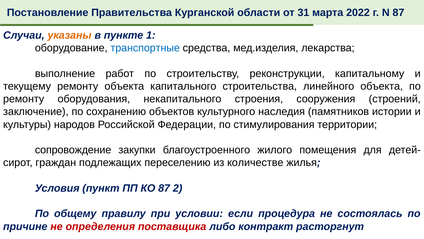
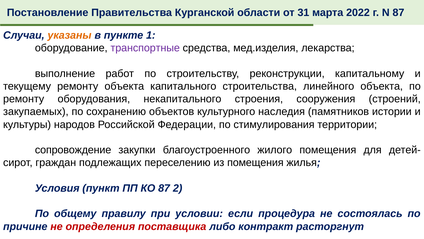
транспортные colour: blue -> purple (145, 48)
заключение: заключение -> закупаемых (36, 112)
из количестве: количестве -> помещения (255, 162)
